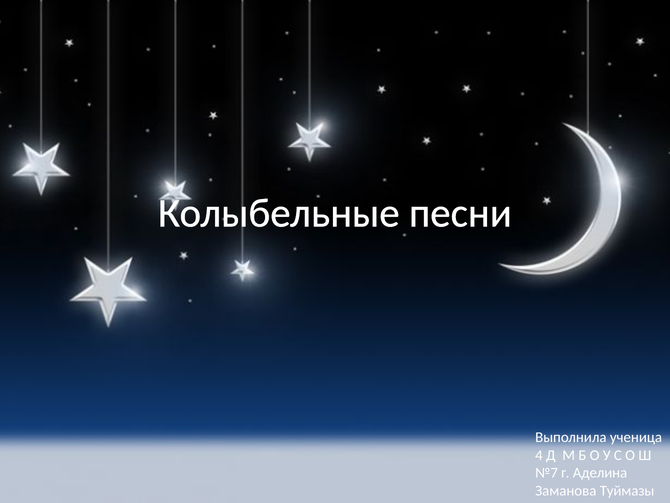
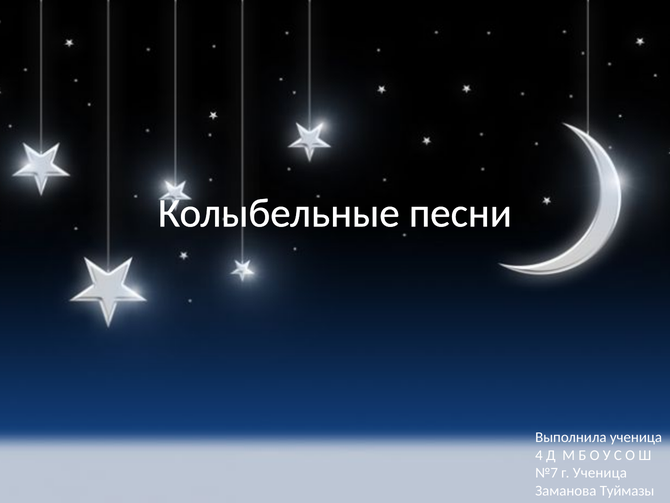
г Аделина: Аделина -> Ученица (600, 473)
